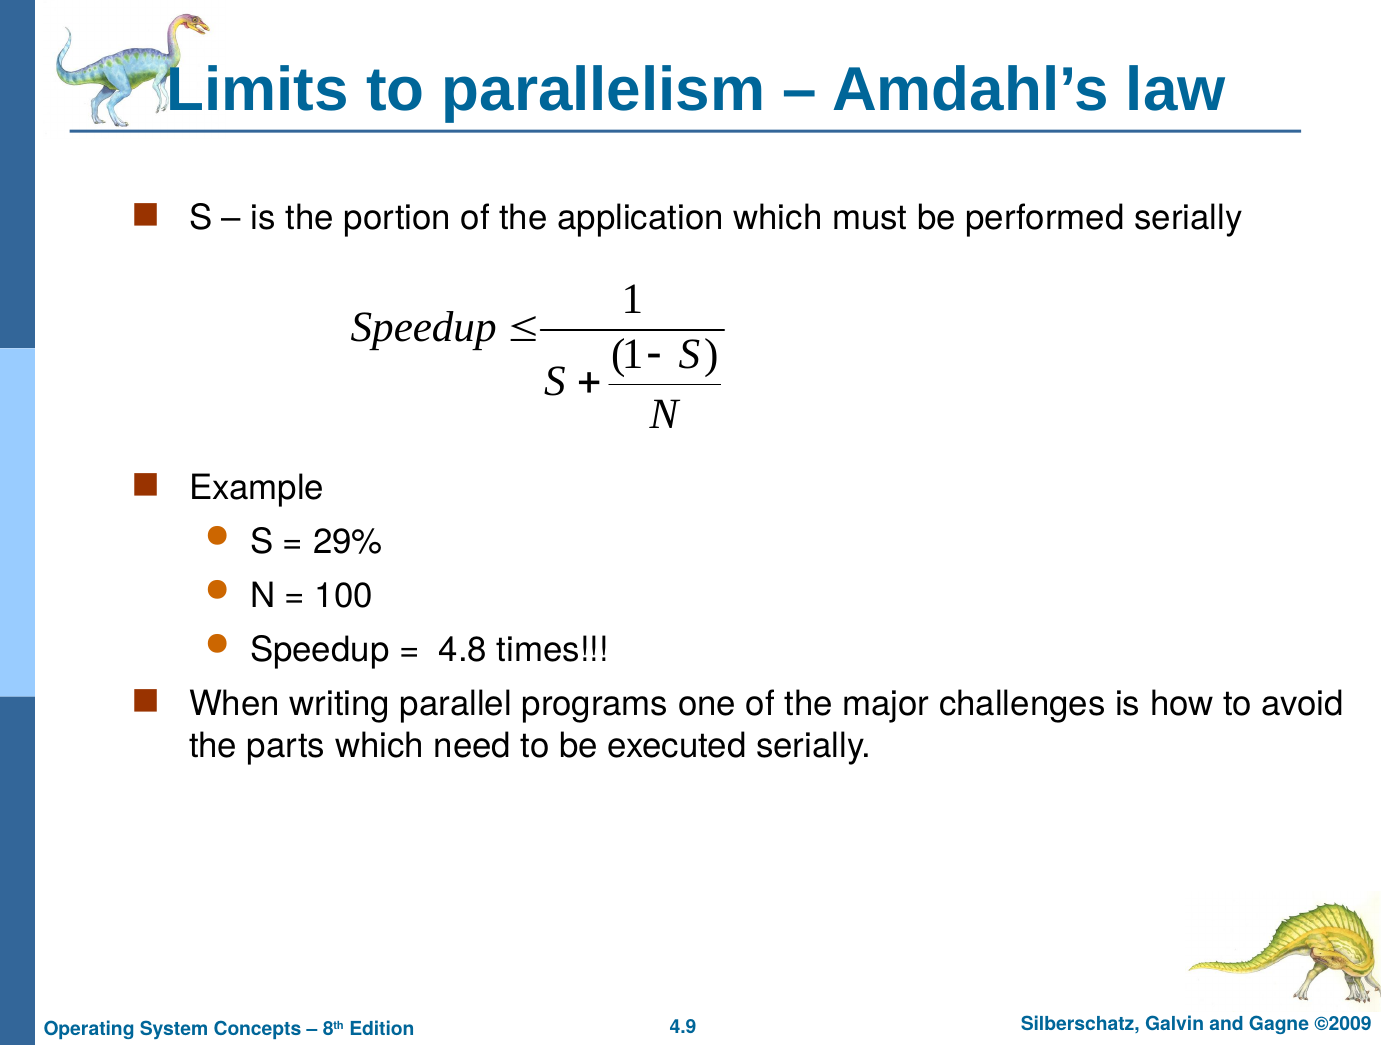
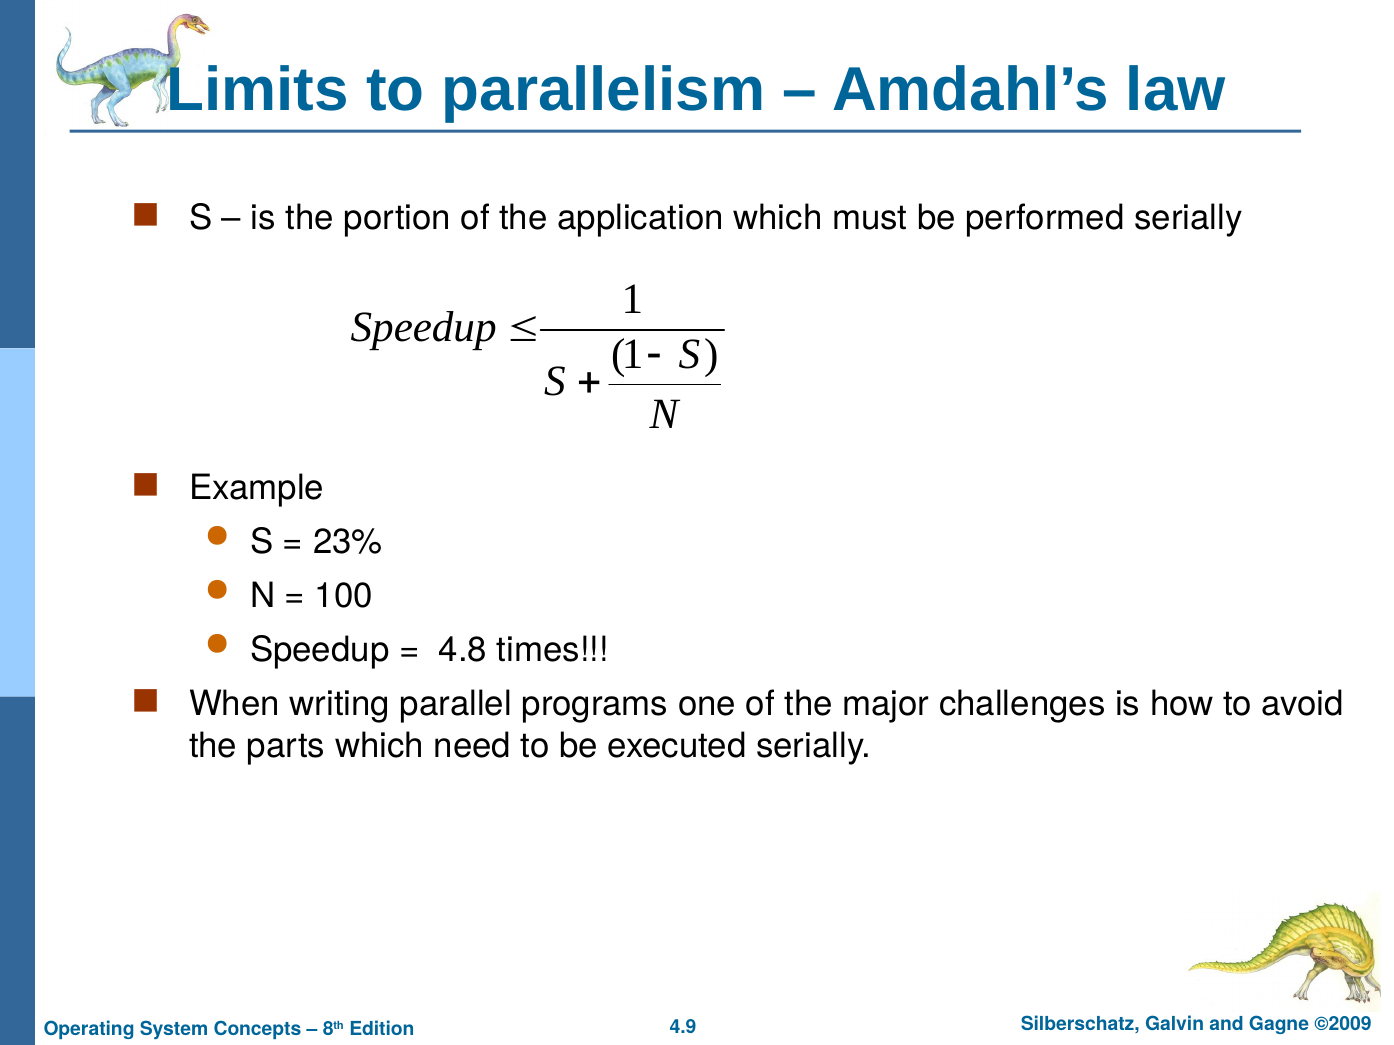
29%: 29% -> 23% (348, 542)
